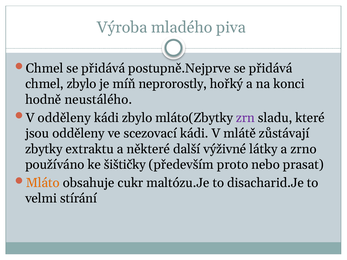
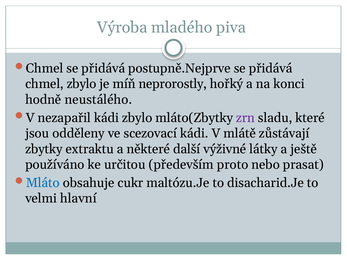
V odděleny: odděleny -> nezapařil (64, 118)
zrno: zrno -> ještě (304, 149)
šištičky: šištičky -> určitou (125, 165)
Mláto colour: orange -> blue (43, 183)
stírání: stírání -> hlavní (78, 199)
